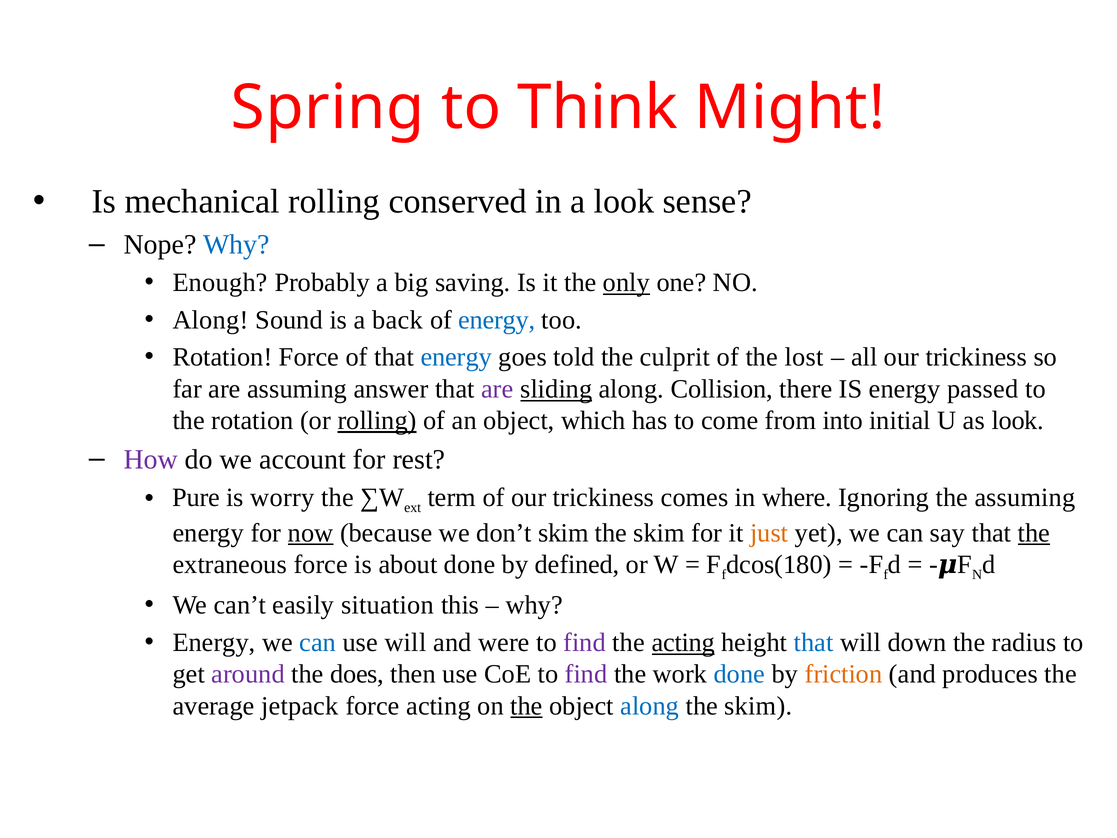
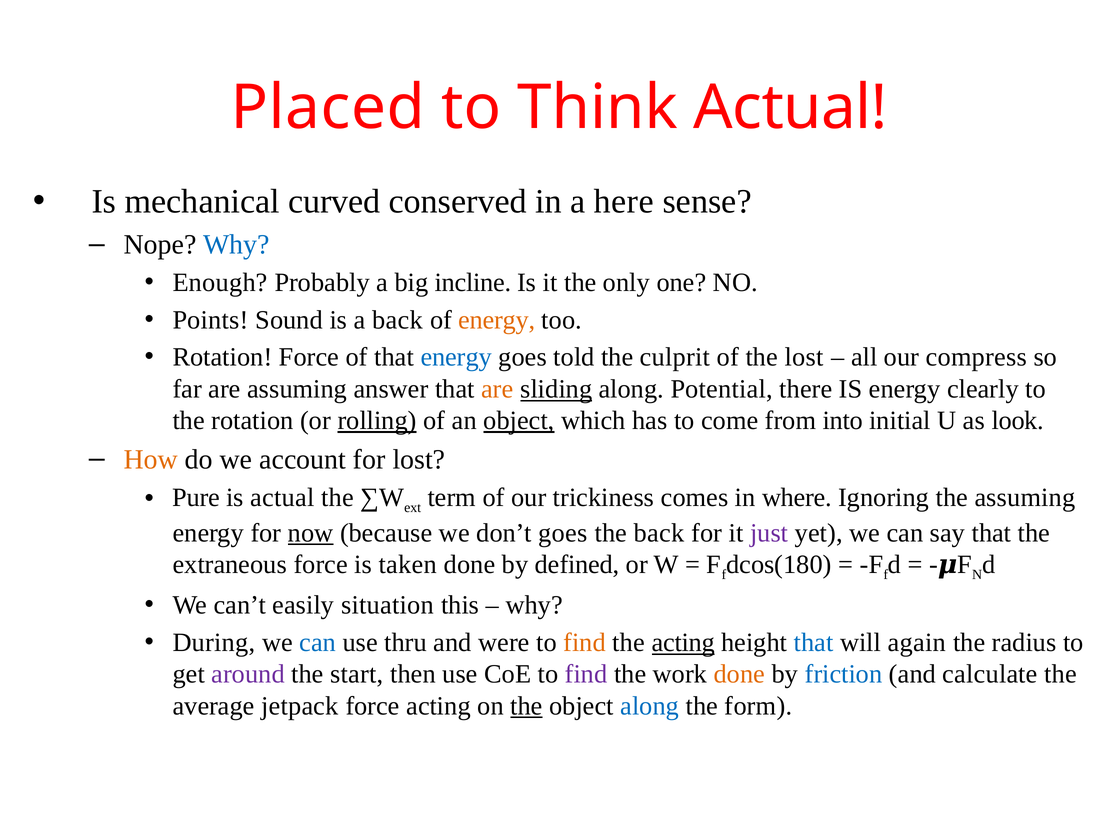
Spring: Spring -> Placed (328, 108)
Think Might: Might -> Actual (790, 108)
mechanical rolling: rolling -> curved (334, 202)
a look: look -> here (624, 202)
saving: saving -> incline (473, 283)
only underline: present -> none (626, 283)
Along: Along -> Points (211, 320)
energy colour: blue -> orange (497, 320)
all our trickiness: trickiness -> compress (976, 357)
are colour: purple -> orange (497, 389)
Collision: Collision -> Potential (722, 389)
passed: passed -> clearly (983, 389)
object underline: none -> present (519, 421)
How colour: purple -> orange (151, 459)
for rest: rest -> lost (419, 459)
is worry: worry -> actual (283, 497)
don’t skim: skim -> goes (563, 533)
skim: skim -> back (659, 533)
just colour: orange -> purple (769, 533)
the underline: present -> none (1034, 533)
about: about -> taken (408, 564)
Energy: Energy -> During (214, 642)
use will: will -> thru (406, 642)
find colour: purple -> orange (585, 642)
down: down -> again (917, 642)
does: does -> start (357, 674)
done colour: blue -> orange (739, 674)
friction colour: orange -> blue (844, 674)
produces: produces -> calculate (990, 674)
skim: skim -> form (758, 706)
